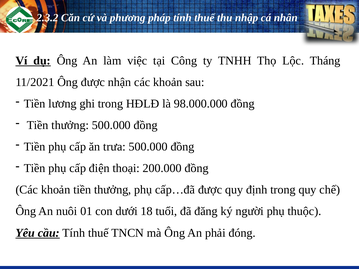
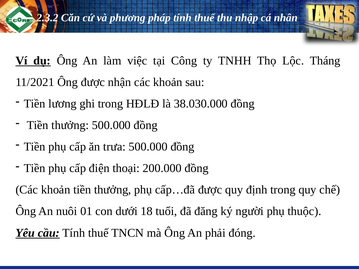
98.000.000: 98.000.000 -> 38.030.000 (201, 104)
